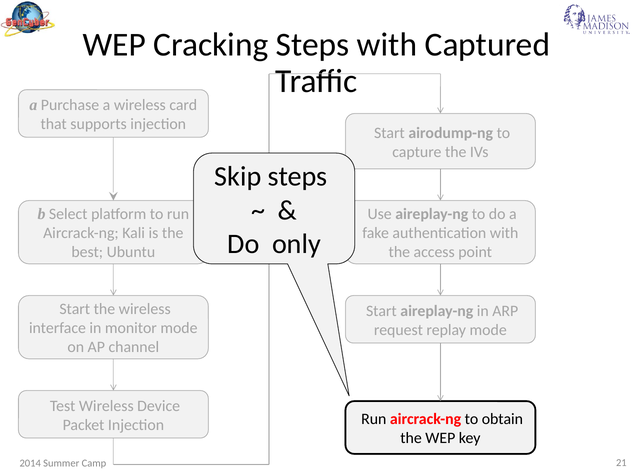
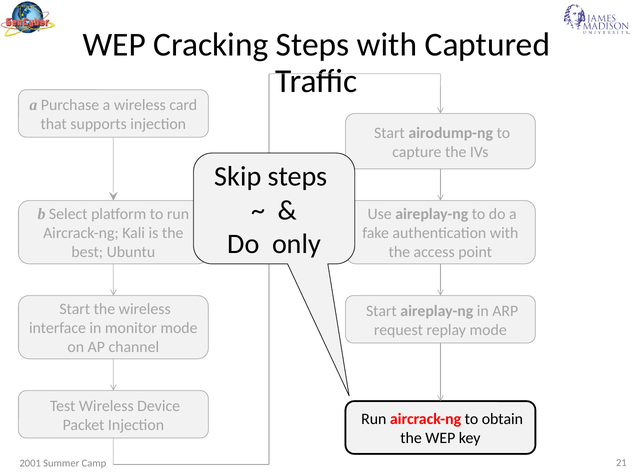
2014: 2014 -> 2001 (30, 463)
